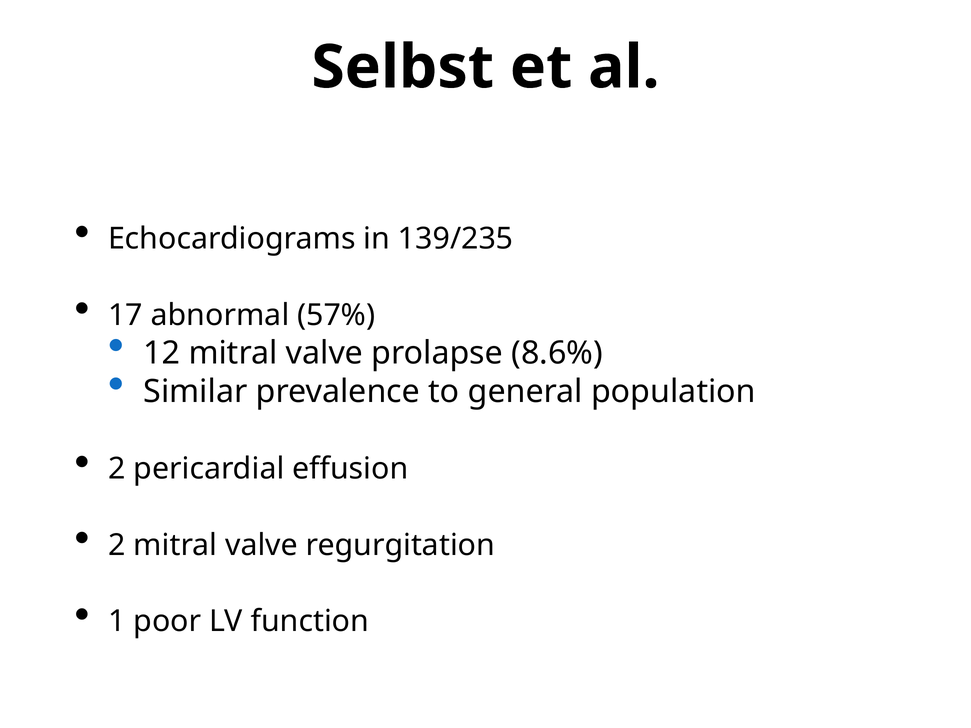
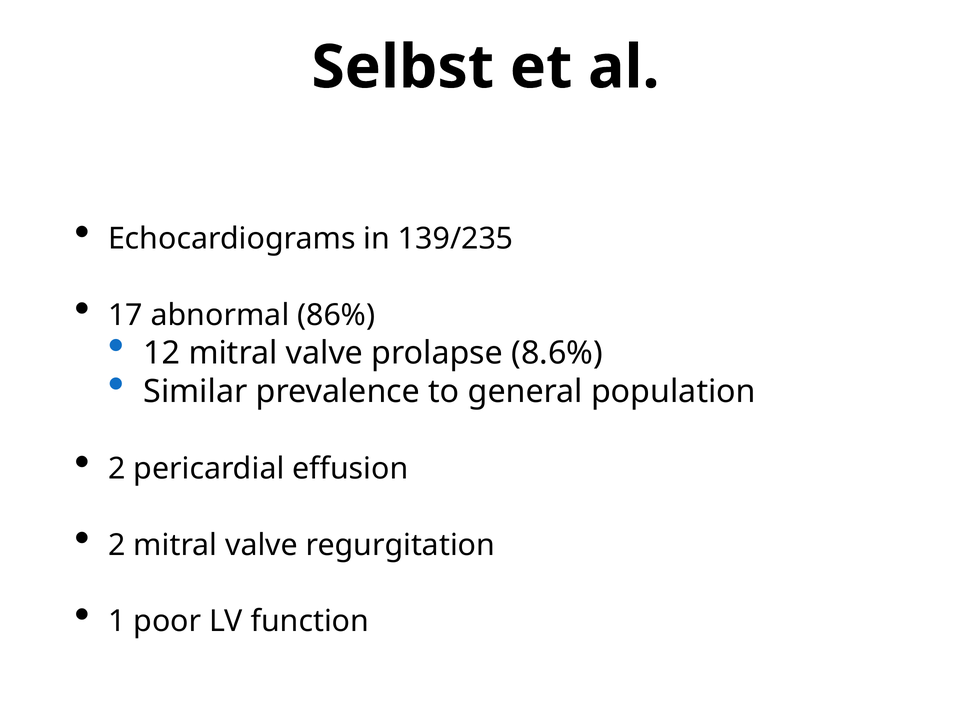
57%: 57% -> 86% (336, 315)
